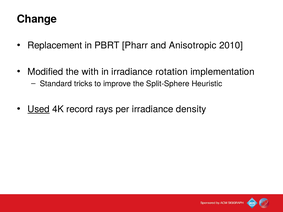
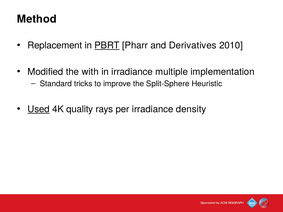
Change: Change -> Method (37, 19)
PBRT underline: none -> present (107, 45)
Anisotropic: Anisotropic -> Derivatives (193, 45)
rotation: rotation -> multiple (172, 72)
record: record -> quality (80, 109)
